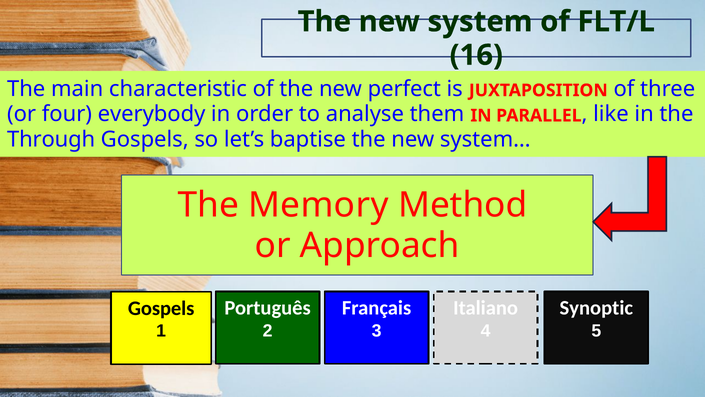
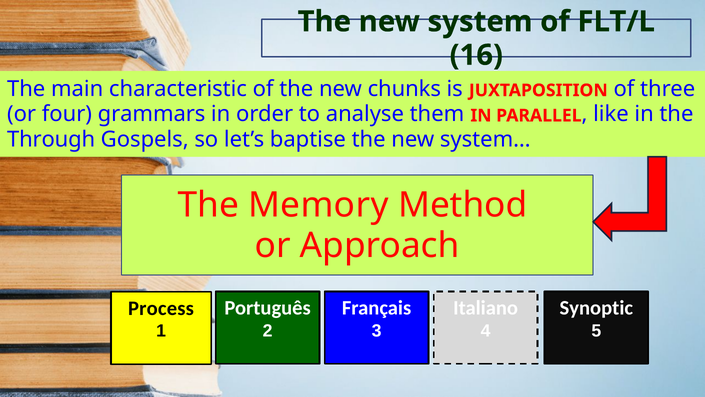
perfect: perfect -> chunks (404, 89)
everybody: everybody -> grammars (152, 114)
Gospels: Gospels -> Process (161, 308)
